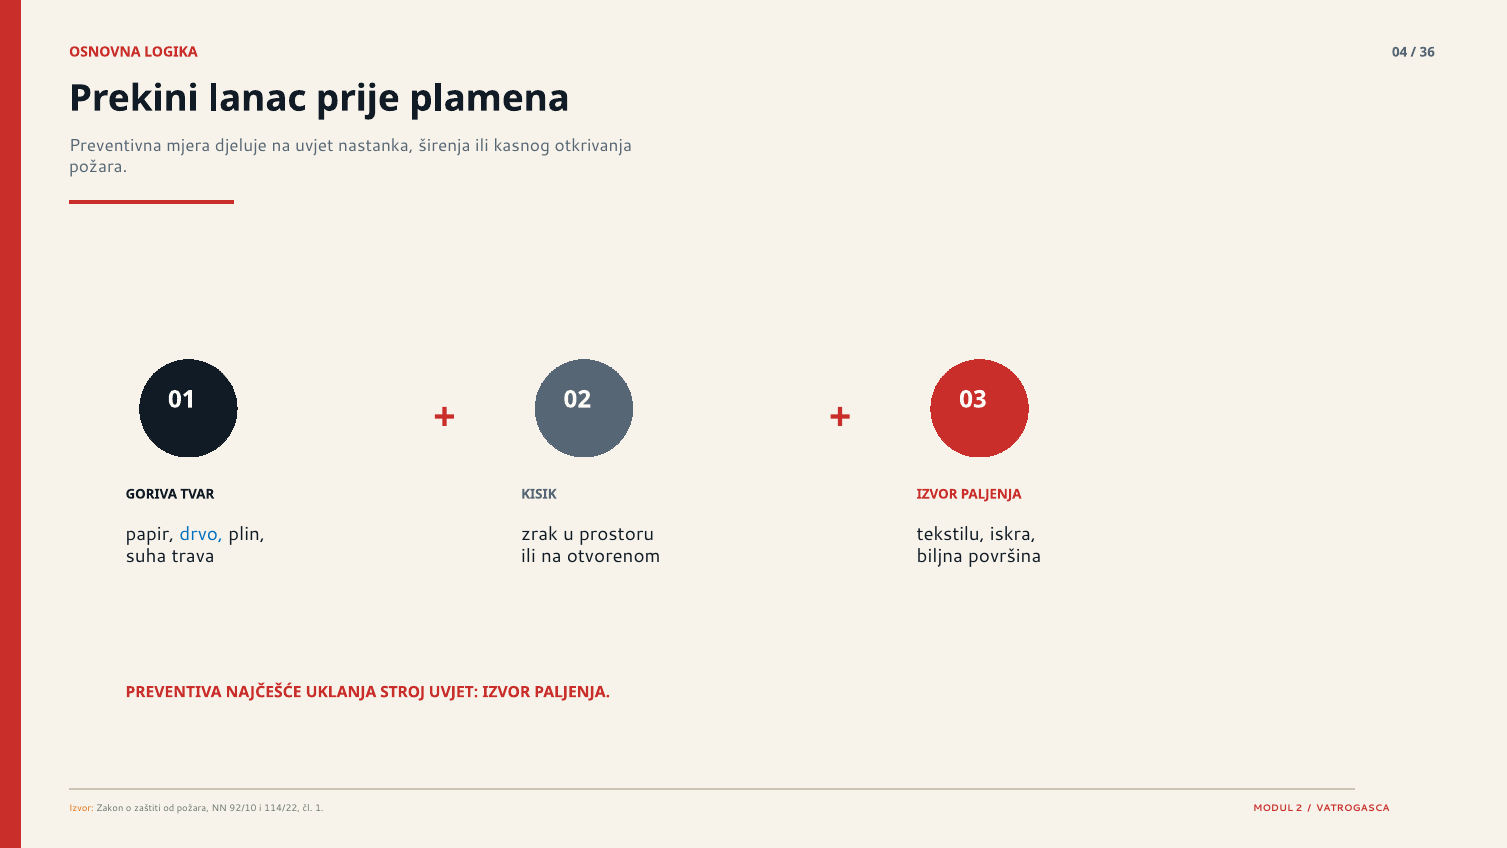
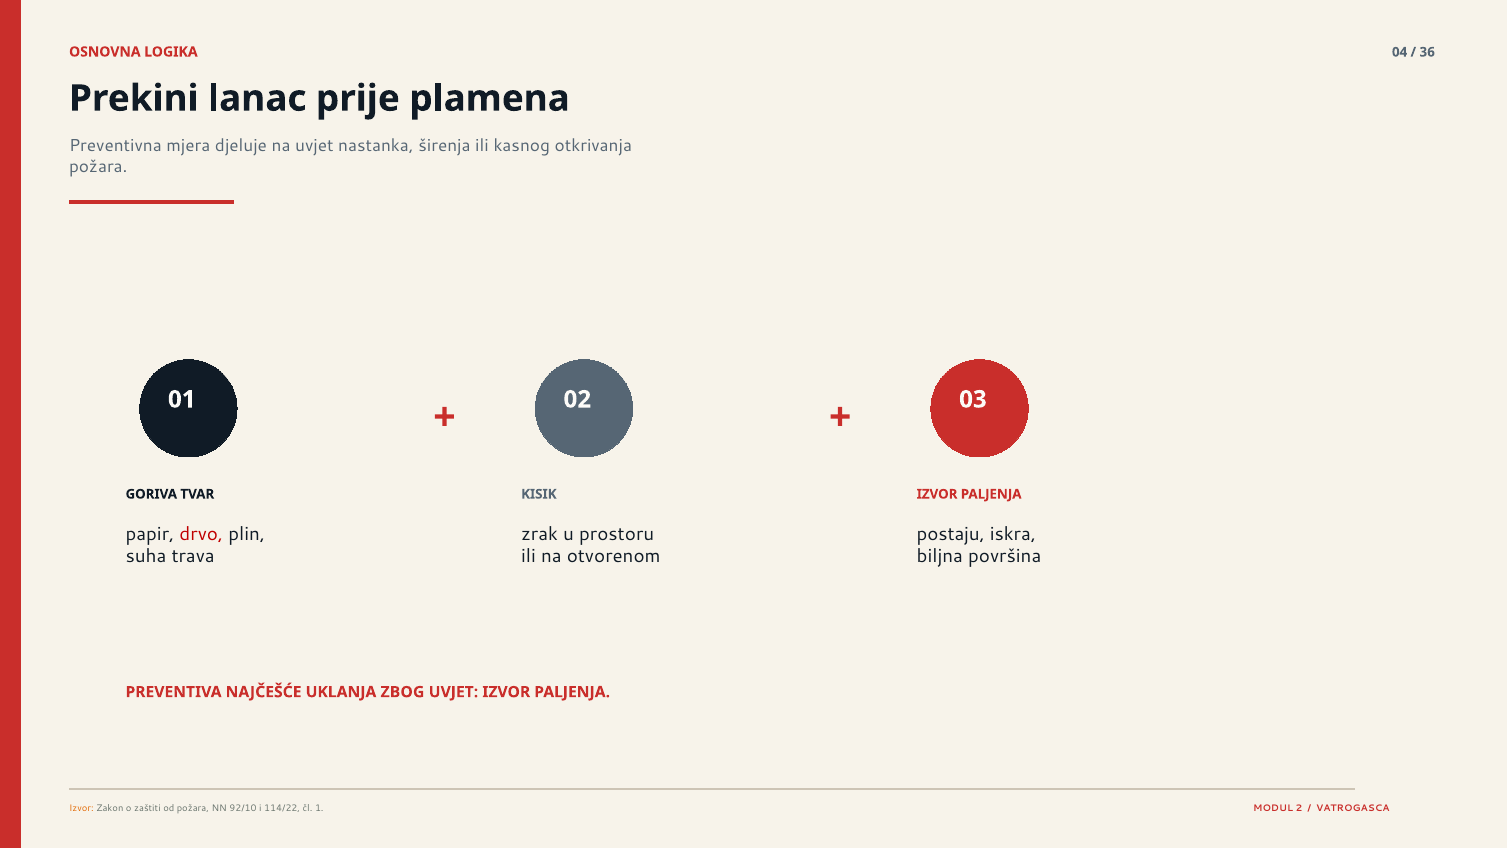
drvo colour: blue -> red (201, 534)
tekstilu: tekstilu -> postaju (951, 534)
STROJ: STROJ -> ZBOG (402, 692)
